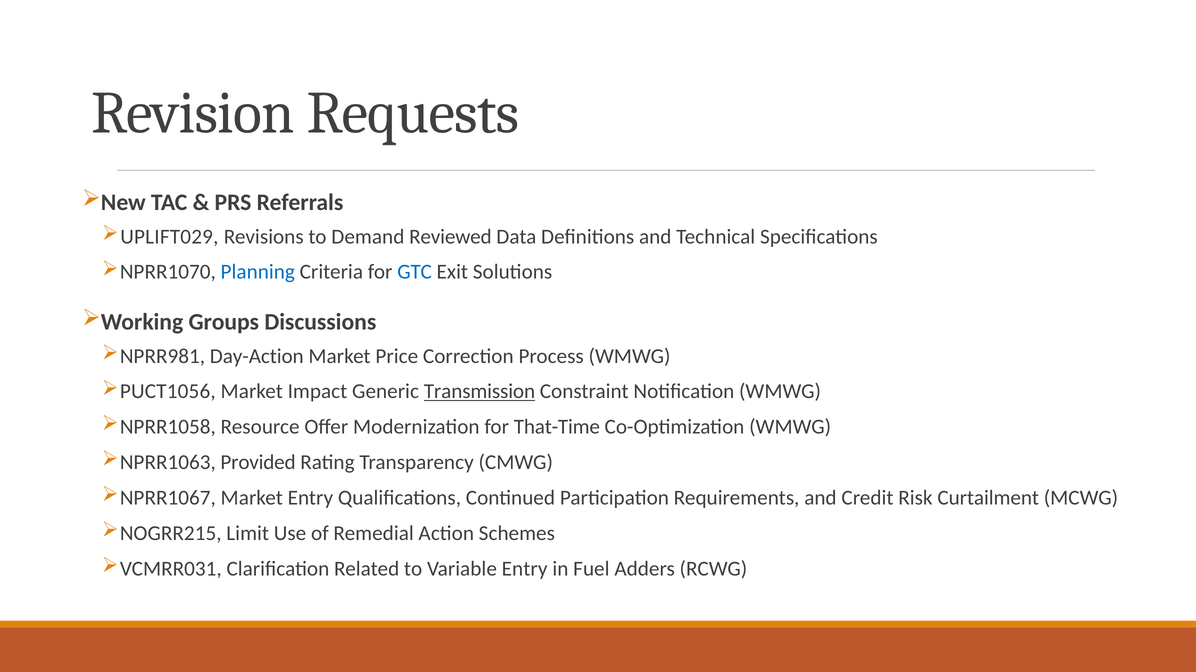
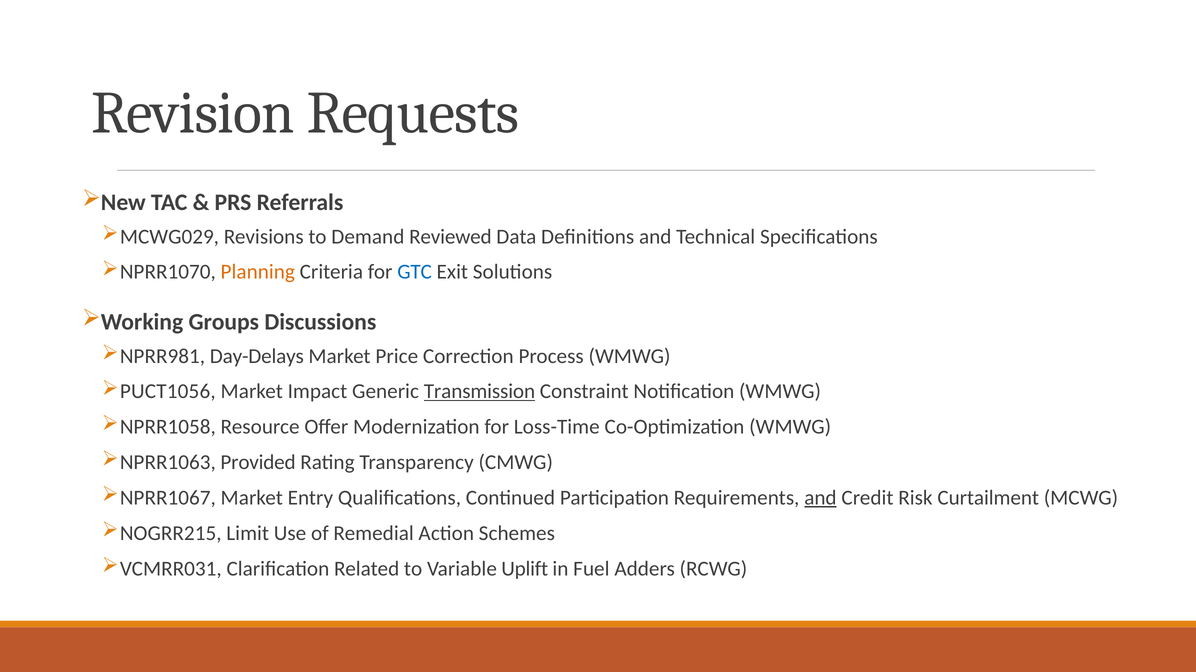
UPLIFT029: UPLIFT029 -> MCWG029 (169, 237)
Planning colour: blue -> orange (258, 272)
Day-Action: Day-Action -> Day-Delays (257, 356)
That-Time: That-Time -> Loss-Time (557, 427)
and underline: none -> present (820, 498)
Variable Entry: Entry -> Uplift (525, 569)
